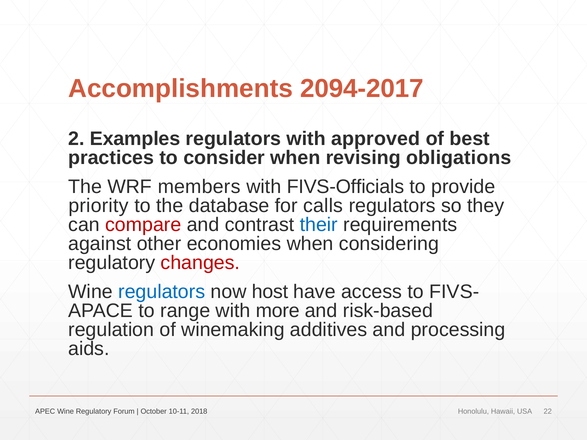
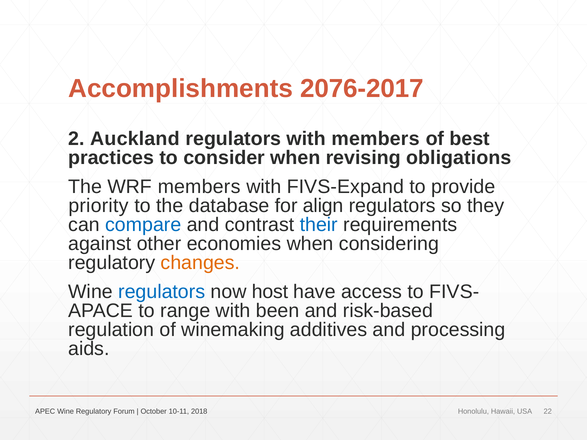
2094-2017: 2094-2017 -> 2076-2017 (362, 88)
Examples: Examples -> Auckland (135, 139)
with approved: approved -> members (376, 139)
FIVS-Officials: FIVS-Officials -> FIVS-Expand (345, 187)
calls: calls -> align (323, 206)
compare colour: red -> blue (143, 225)
changes colour: red -> orange (200, 263)
more: more -> been (278, 311)
